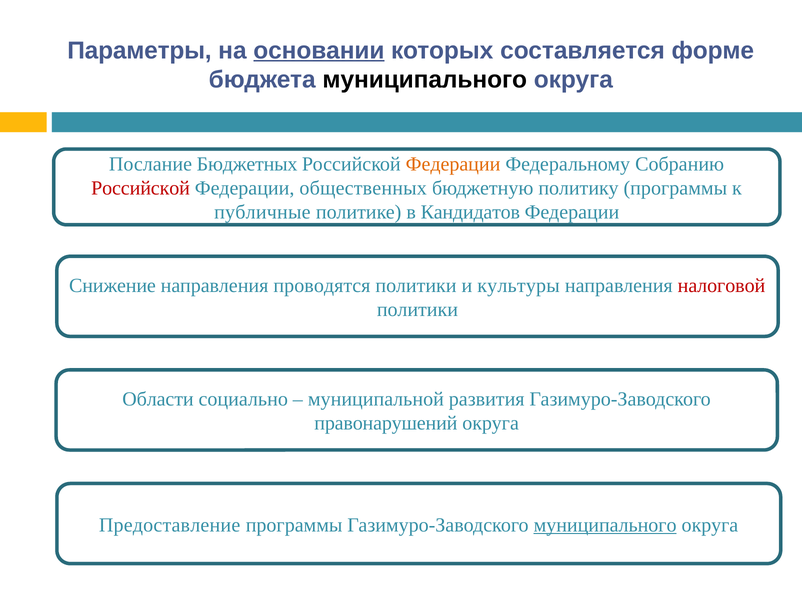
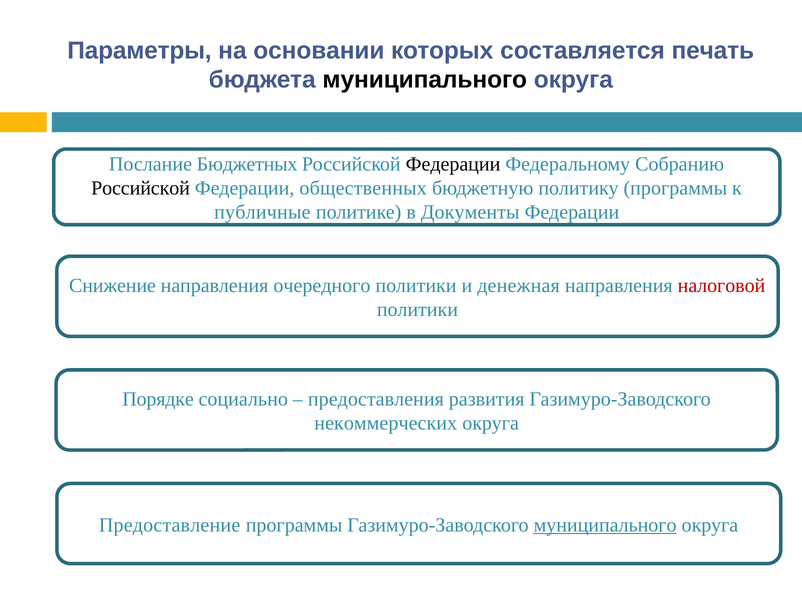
основании underline: present -> none (319, 50)
форме: форме -> печать (713, 50)
Федерации colour: orange -> black (453, 164)
Российской colour: red -> black (141, 188)
Кандидатов: Кандидатов -> Документы (470, 212)
проводятся: проводятся -> очередного (322, 286)
культуры: культуры -> денежная (519, 286)
Области: Области -> Порядке (158, 400)
муниципальной: муниципальной -> предоставления (376, 400)
правонарушений: правонарушений -> некоммерческих (386, 424)
